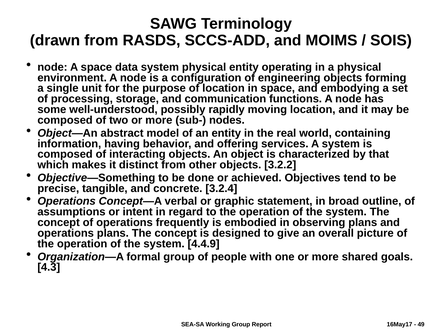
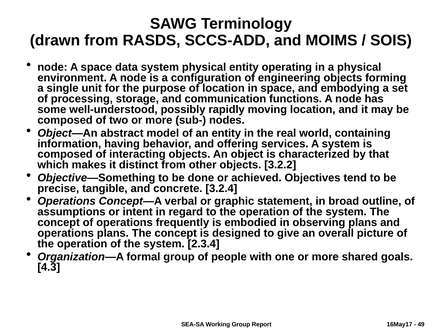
4.4.9: 4.4.9 -> 2.3.4 (204, 243)
